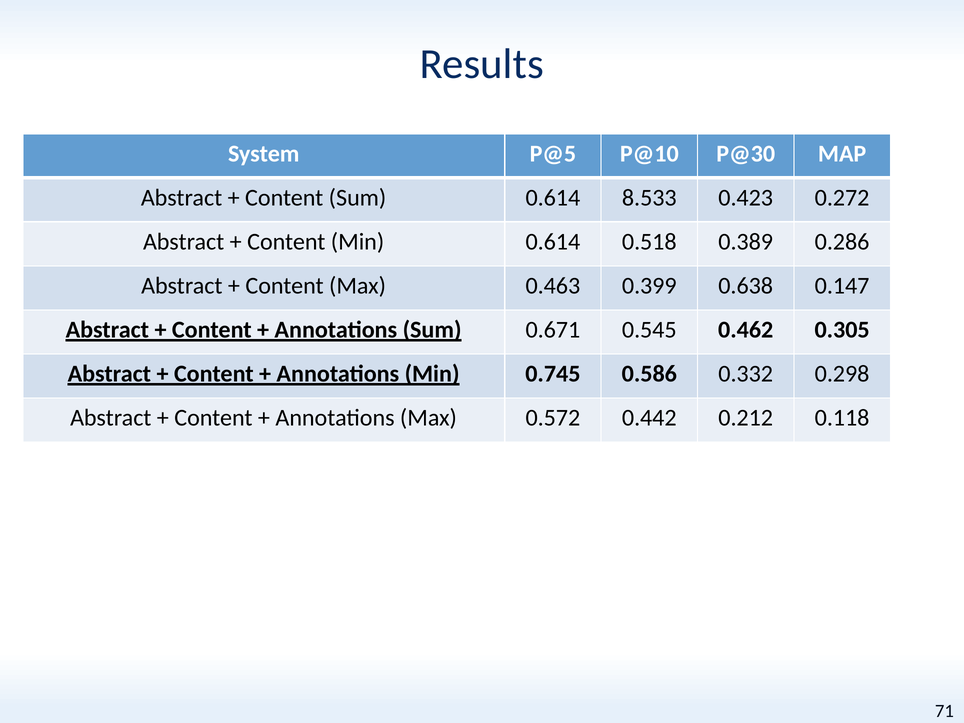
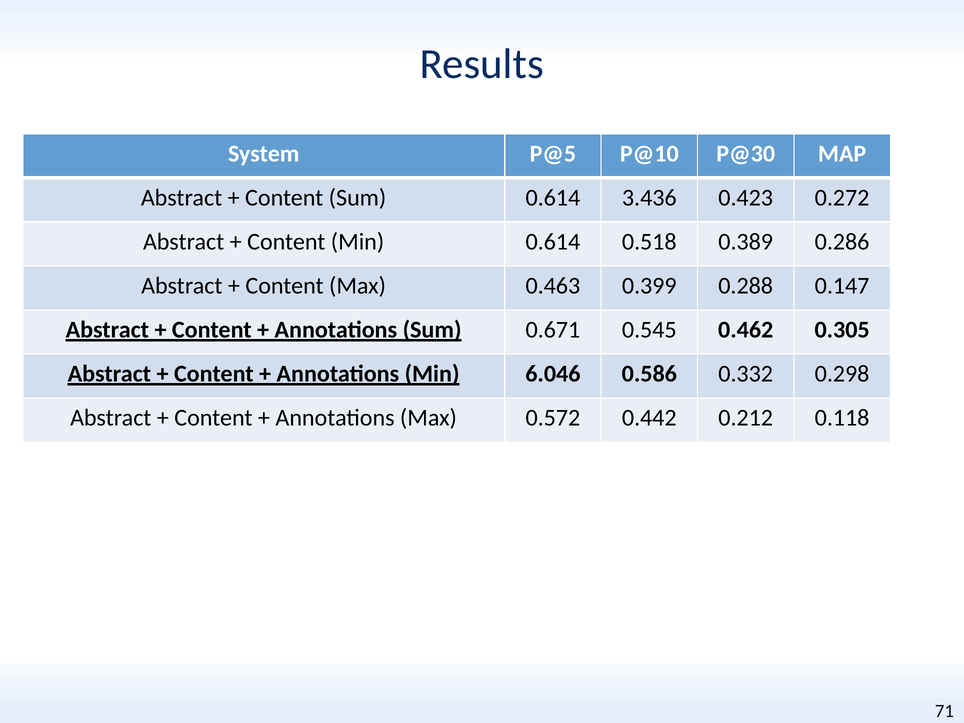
8.533: 8.533 -> 3.436 (649, 198)
0.638: 0.638 -> 0.288 (746, 286)
0.745: 0.745 -> 6.046 (553, 374)
